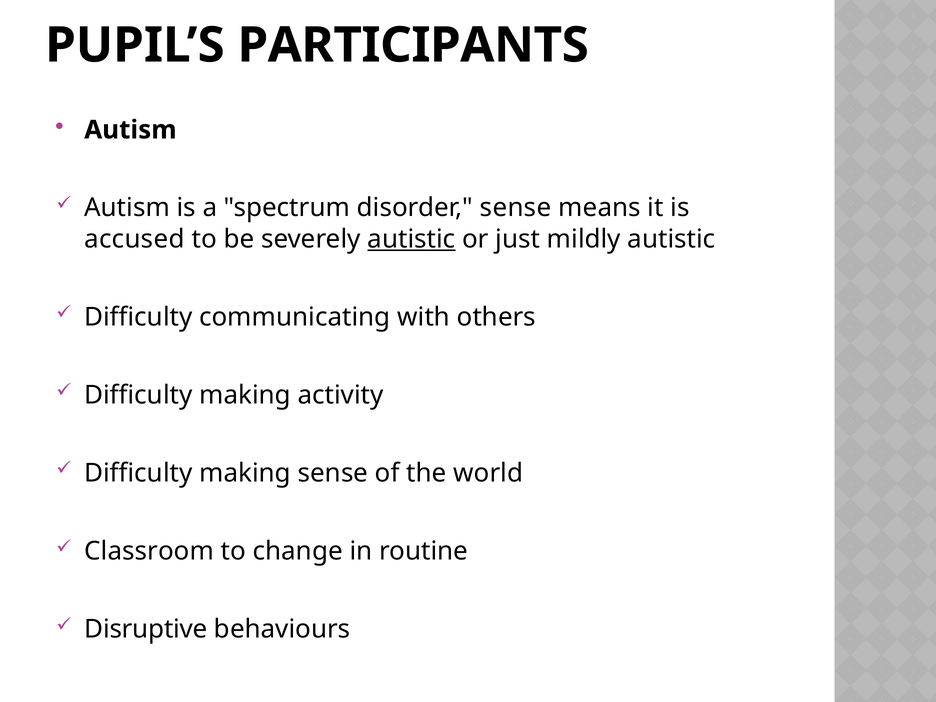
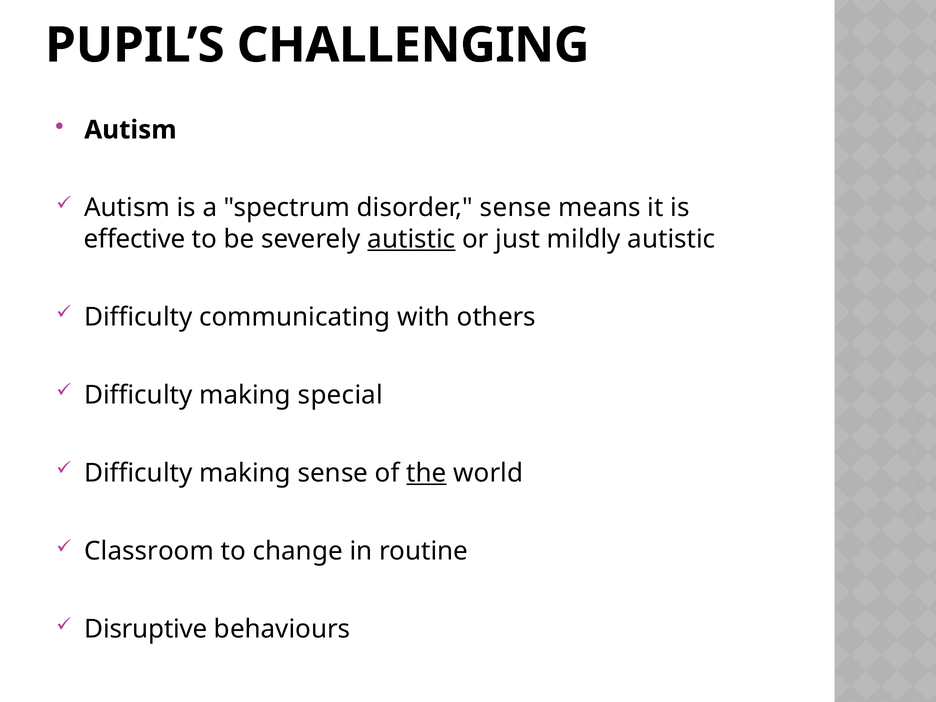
PARTICIPANTS: PARTICIPANTS -> CHALLENGING (413, 45)
accused: accused -> effective (135, 239)
activity: activity -> special (340, 395)
the underline: none -> present (426, 473)
